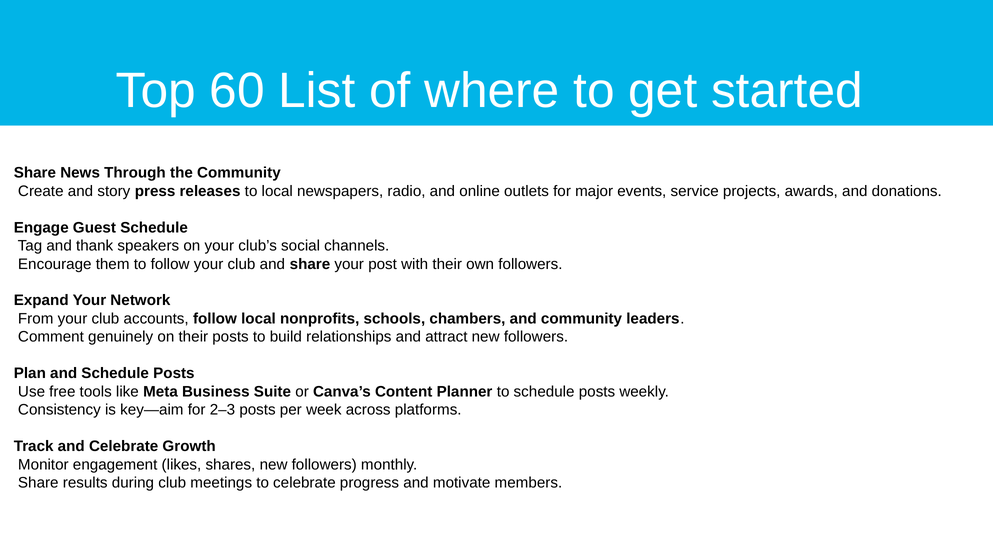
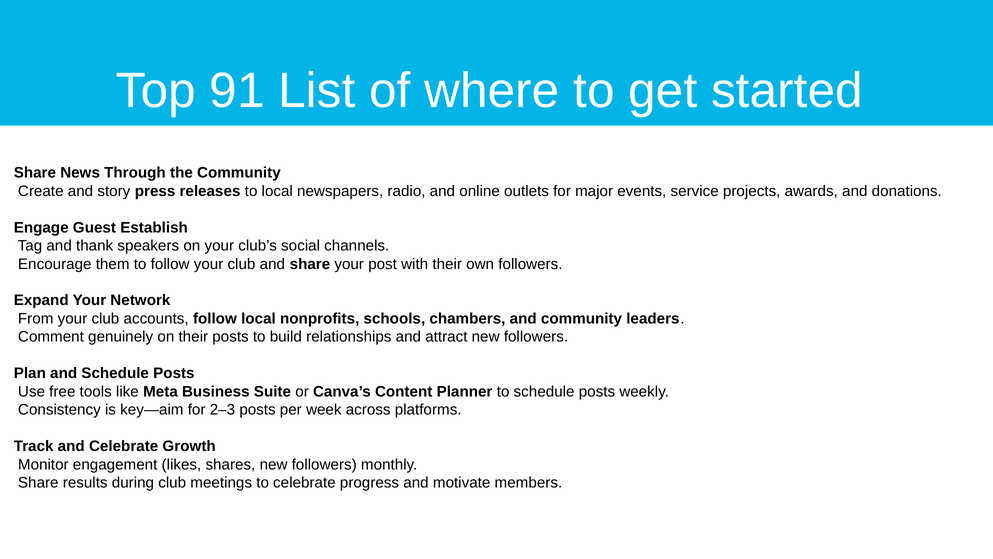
60: 60 -> 91 (237, 91)
Guest Schedule: Schedule -> Establish (154, 227)
